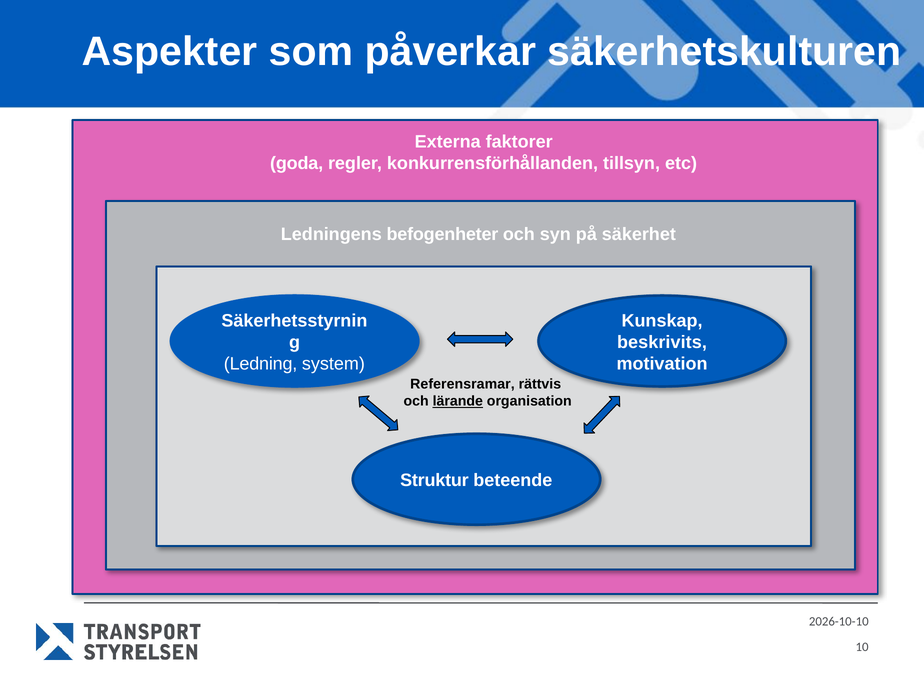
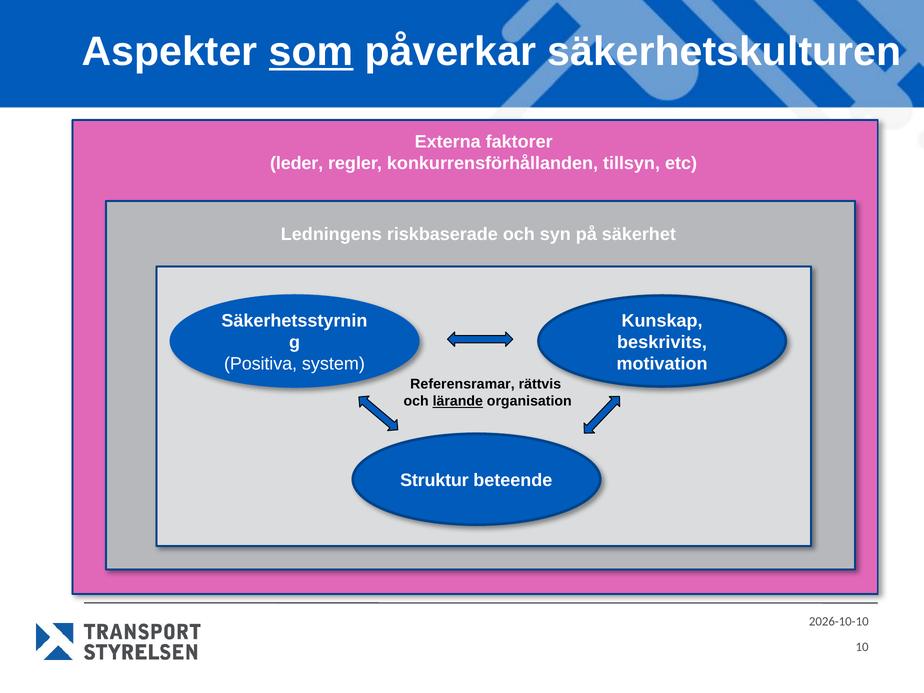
som underline: none -> present (311, 52)
goda: goda -> leder (297, 163)
befogenheter: befogenheter -> riskbaserade (442, 234)
Ledning: Ledning -> Positiva (261, 364)
